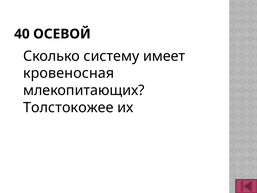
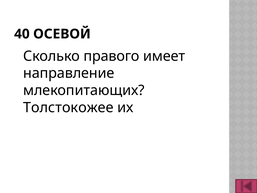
систему: систему -> правого (112, 56)
кровеносная: кровеносная -> направление (69, 73)
